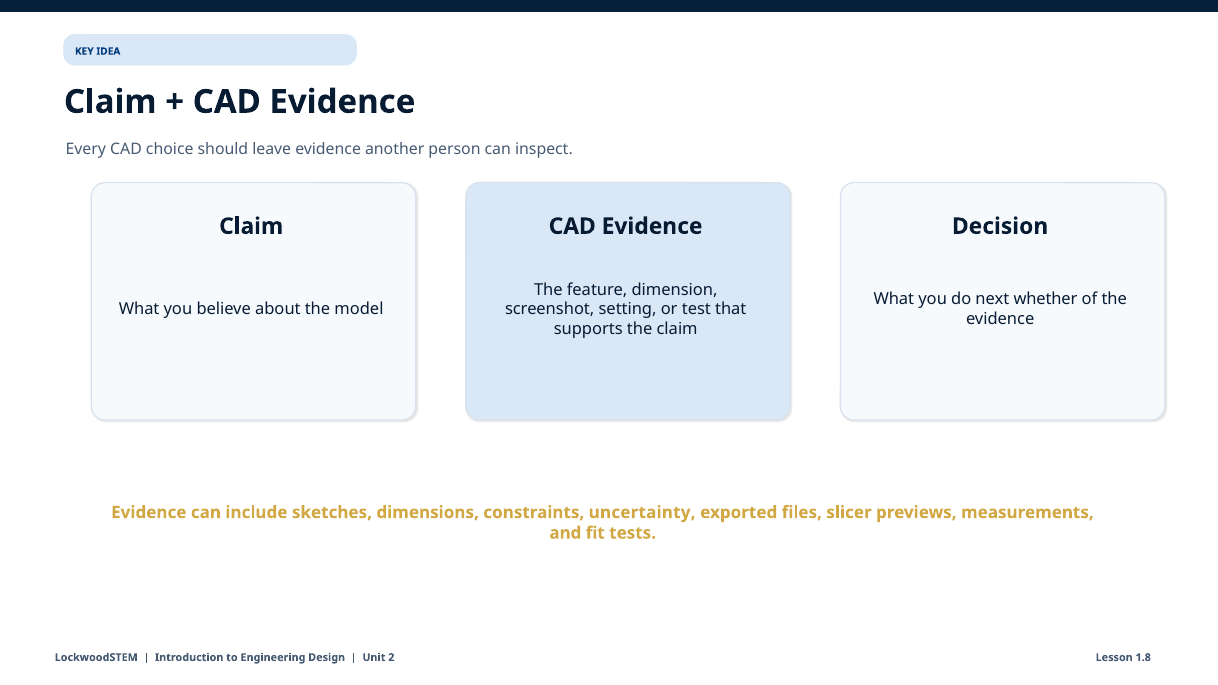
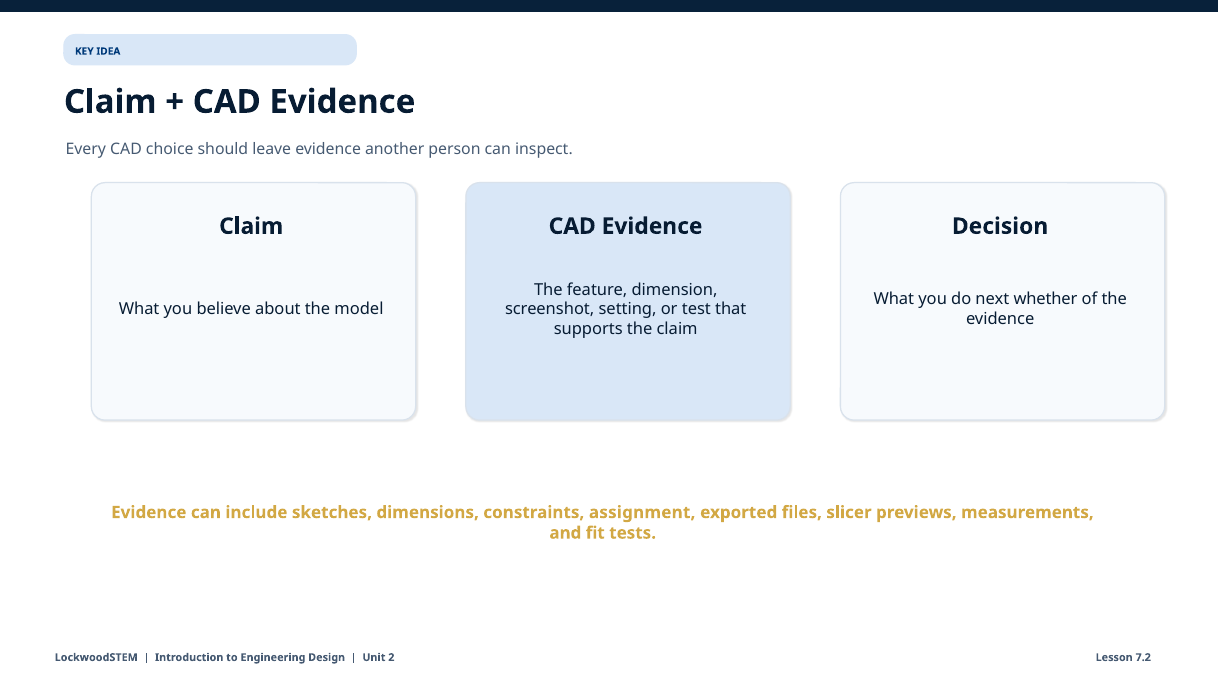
uncertainty: uncertainty -> assignment (642, 513)
1.8: 1.8 -> 7.2 (1143, 658)
